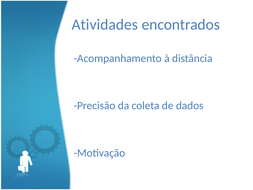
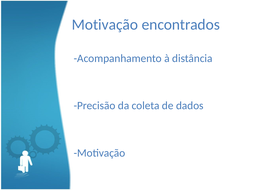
Atividades: Atividades -> Motivação (105, 24)
